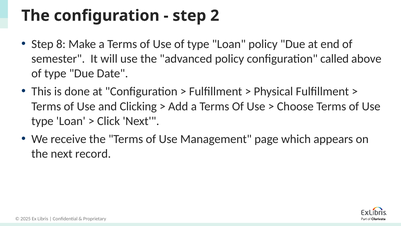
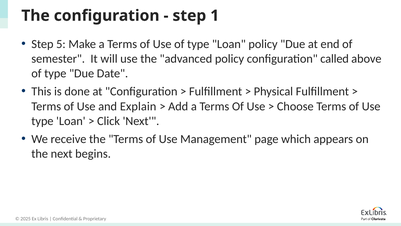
2: 2 -> 1 (215, 16)
8: 8 -> 5 (61, 44)
Clicking: Clicking -> Explain (138, 106)
record: record -> begins (93, 153)
